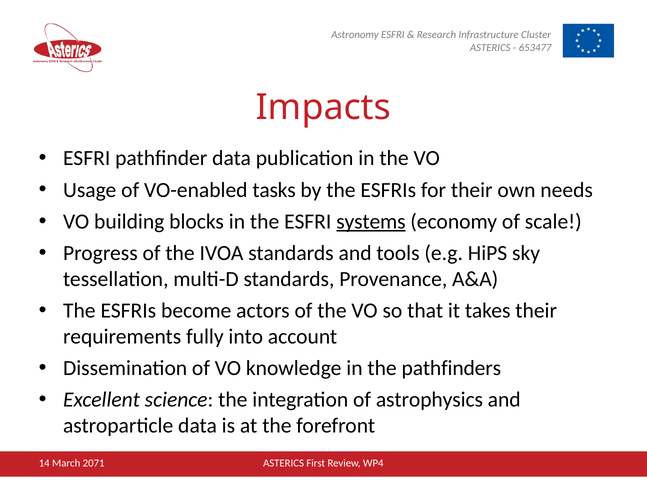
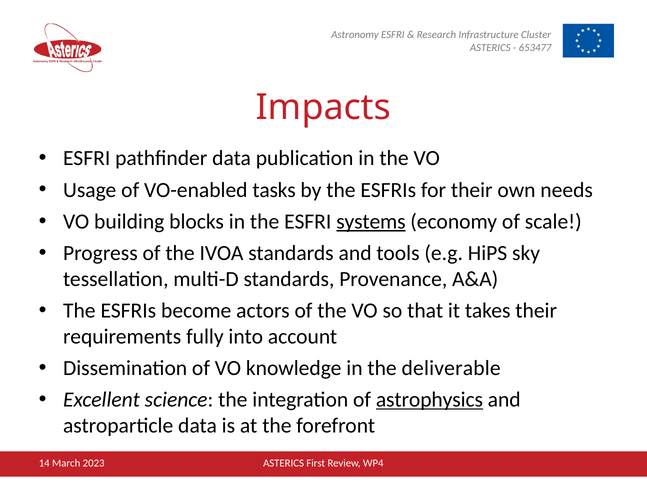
pathfinders: pathfinders -> deliverable (451, 368)
astrophysics underline: none -> present (429, 400)
2071: 2071 -> 2023 (94, 463)
